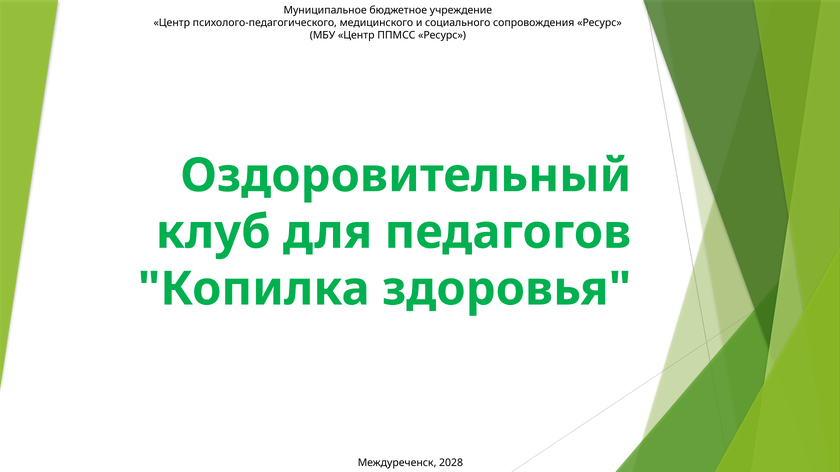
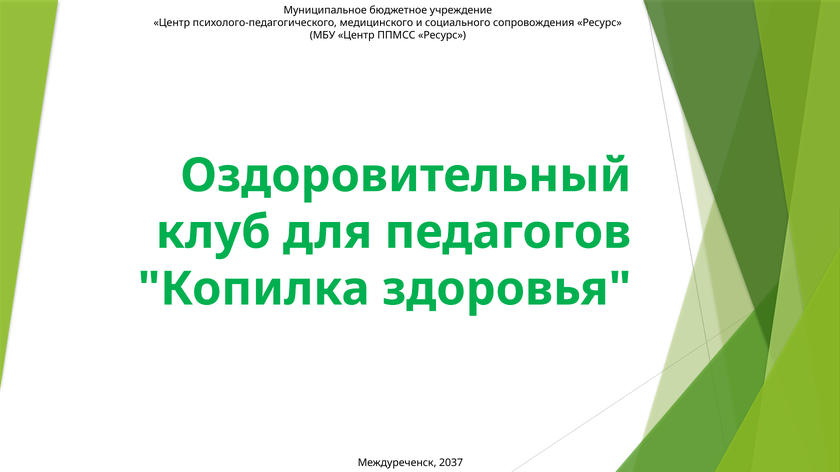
2028: 2028 -> 2037 (451, 464)
